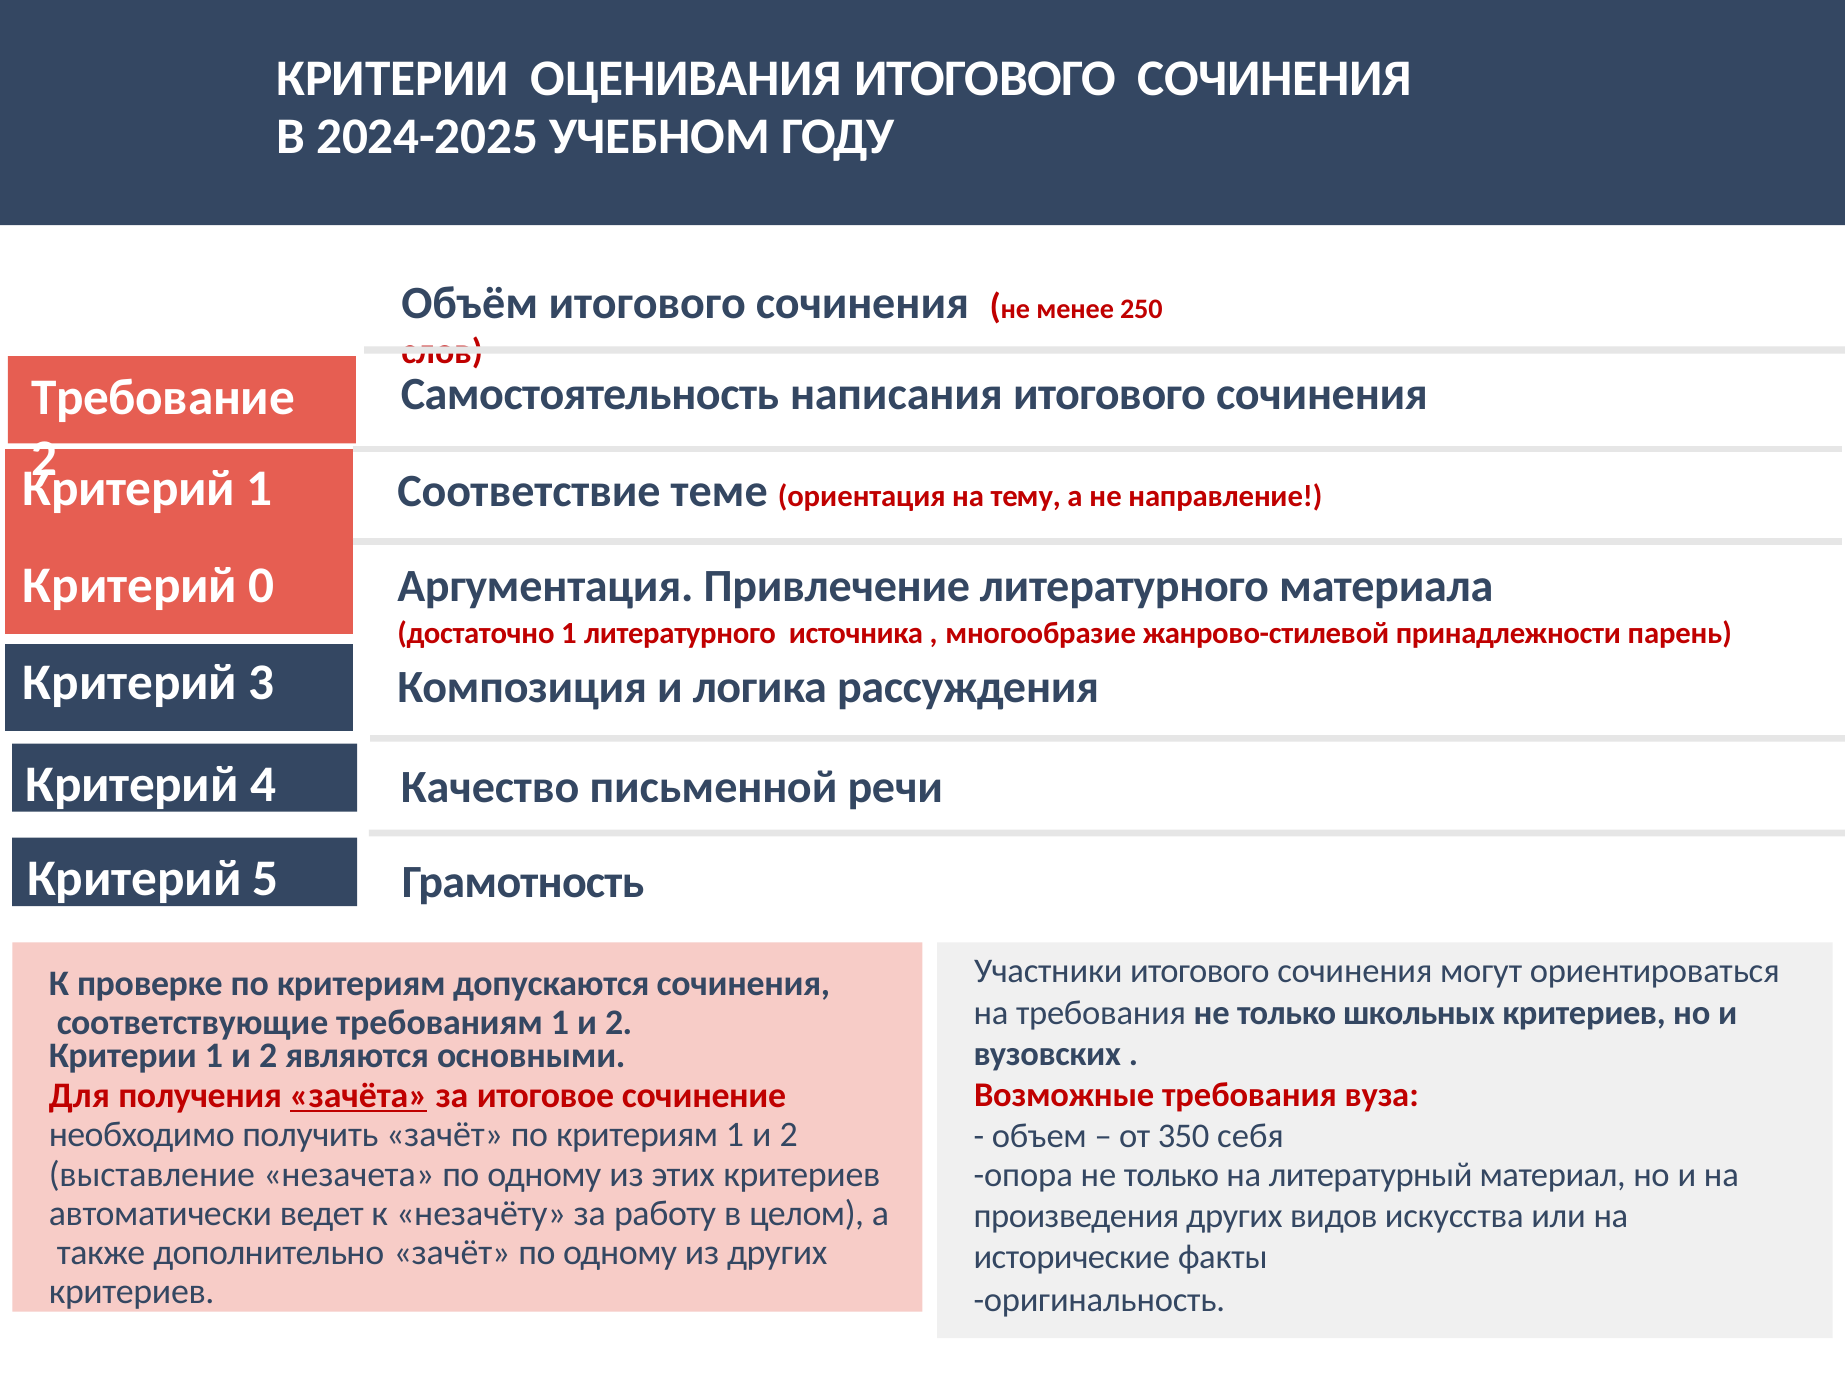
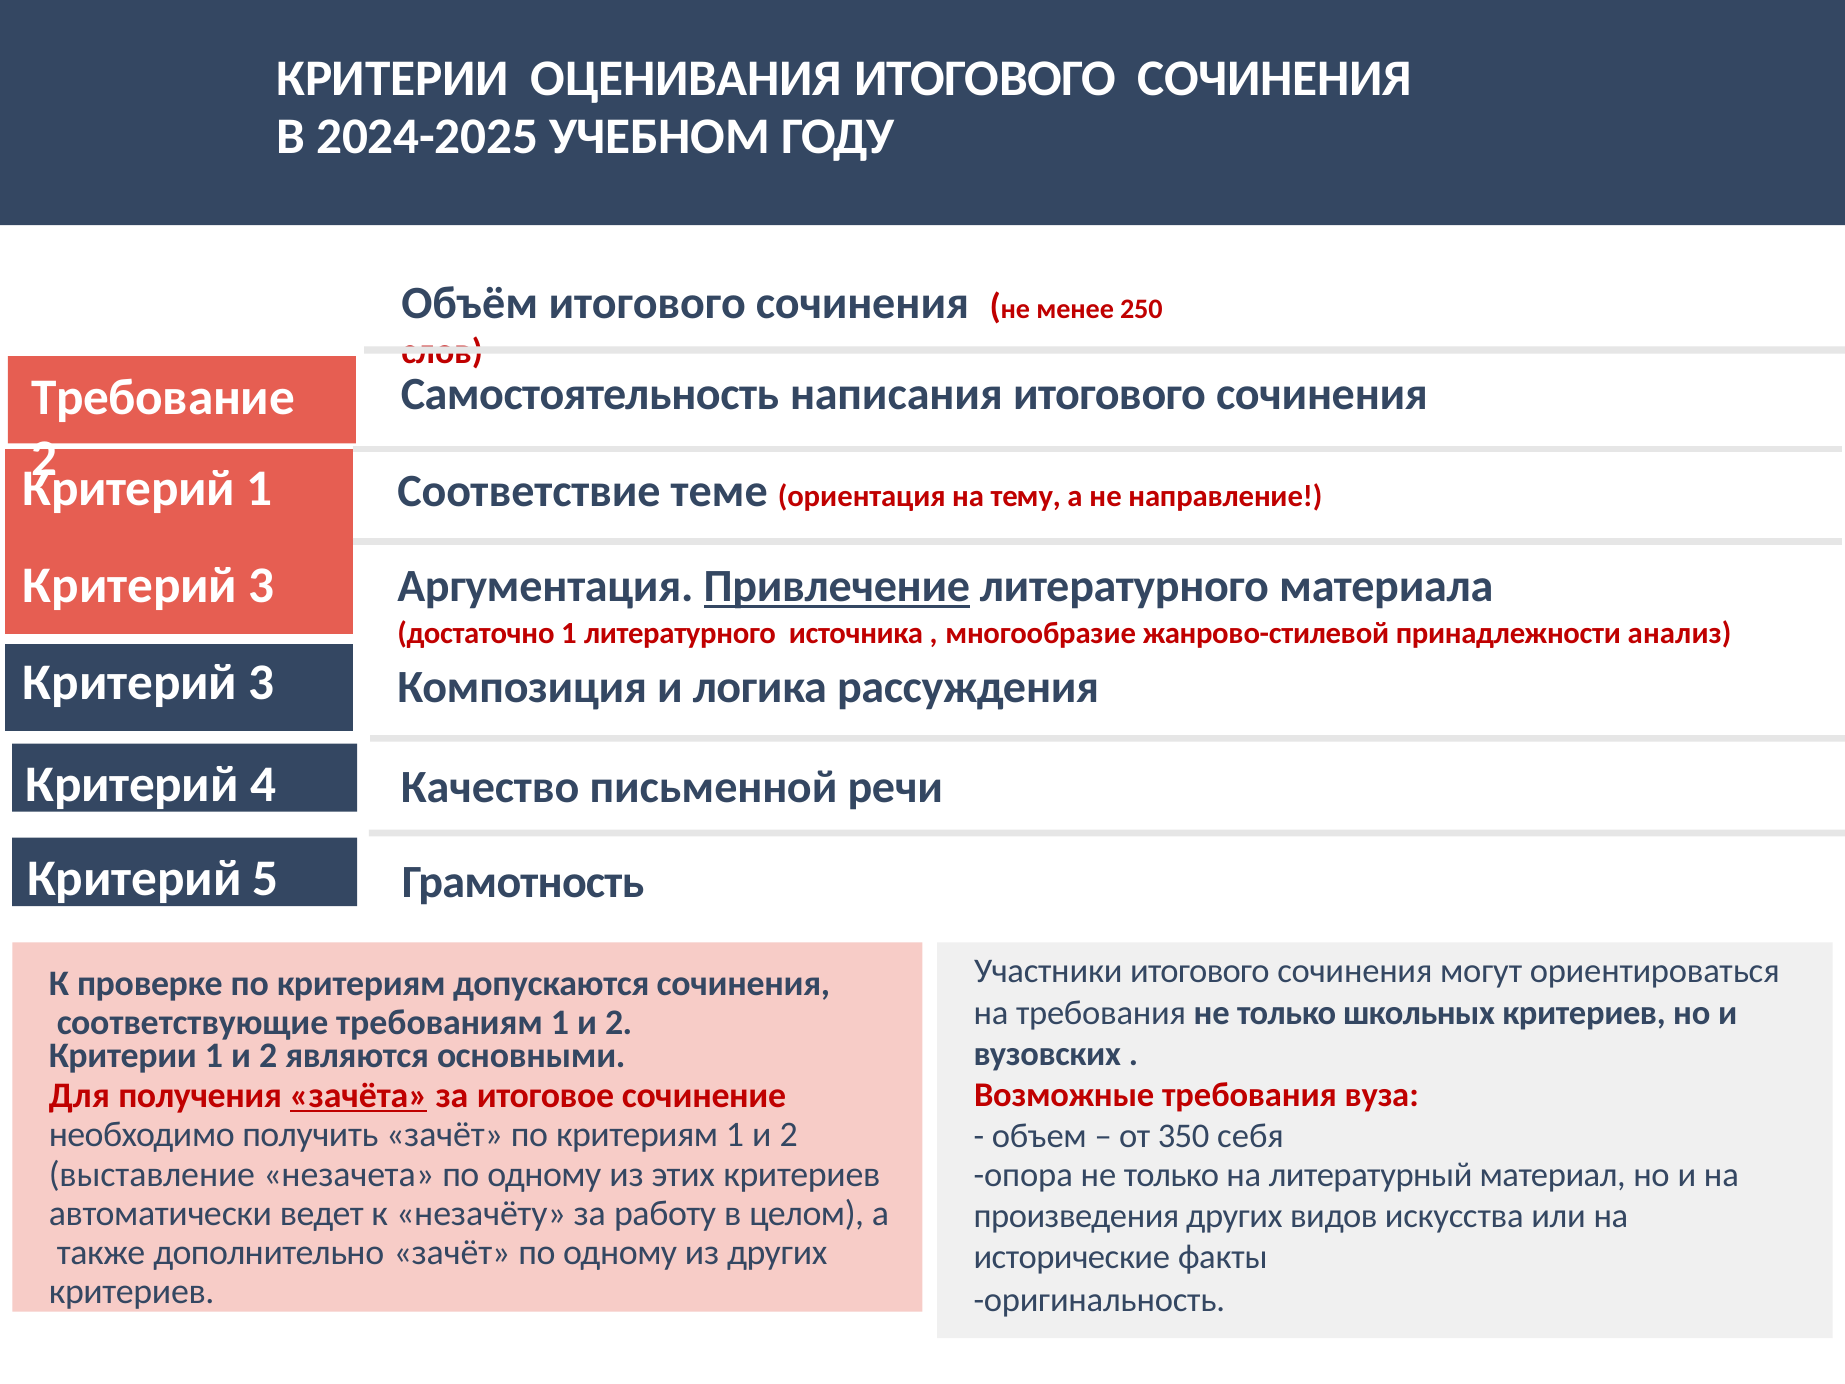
0: 0 -> 3 (261, 585)
Привлечение underline: none -> present (837, 587)
парень: парень -> анализ (1680, 633)
